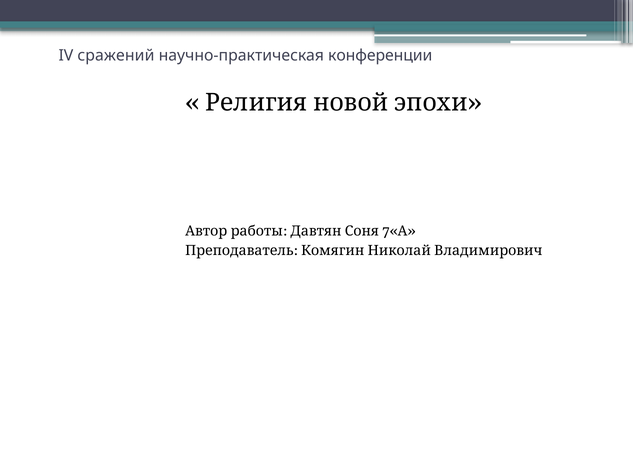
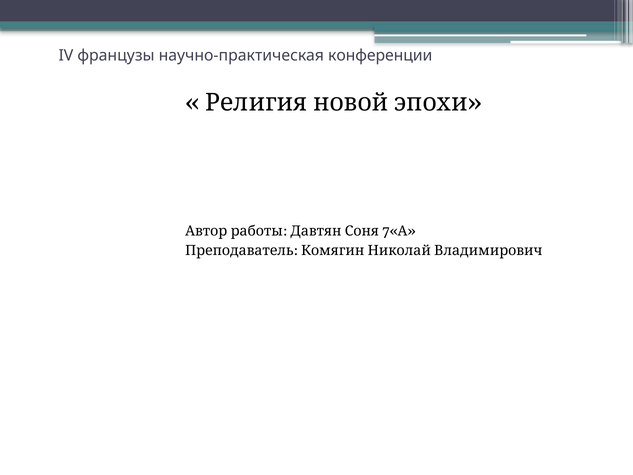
сражений: сражений -> французы (116, 56)
